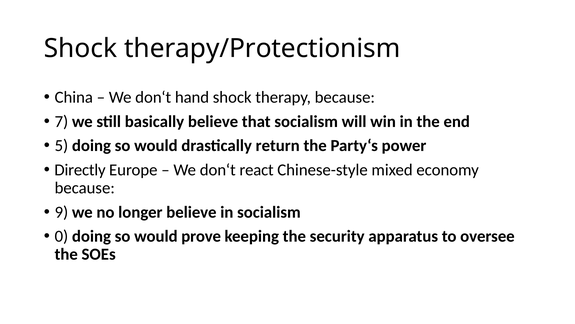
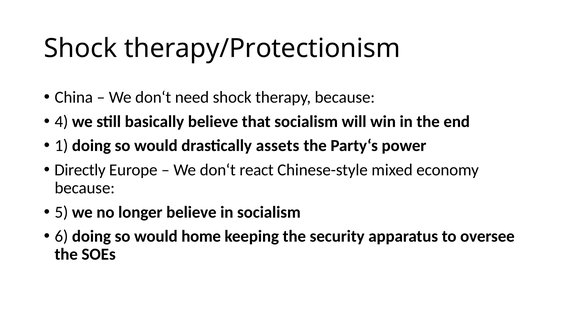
hand: hand -> need (192, 97)
7: 7 -> 4 (61, 121)
5: 5 -> 1 (61, 145)
return: return -> assets (278, 145)
9: 9 -> 5 (61, 212)
0: 0 -> 6 (61, 236)
prove: prove -> home (201, 236)
